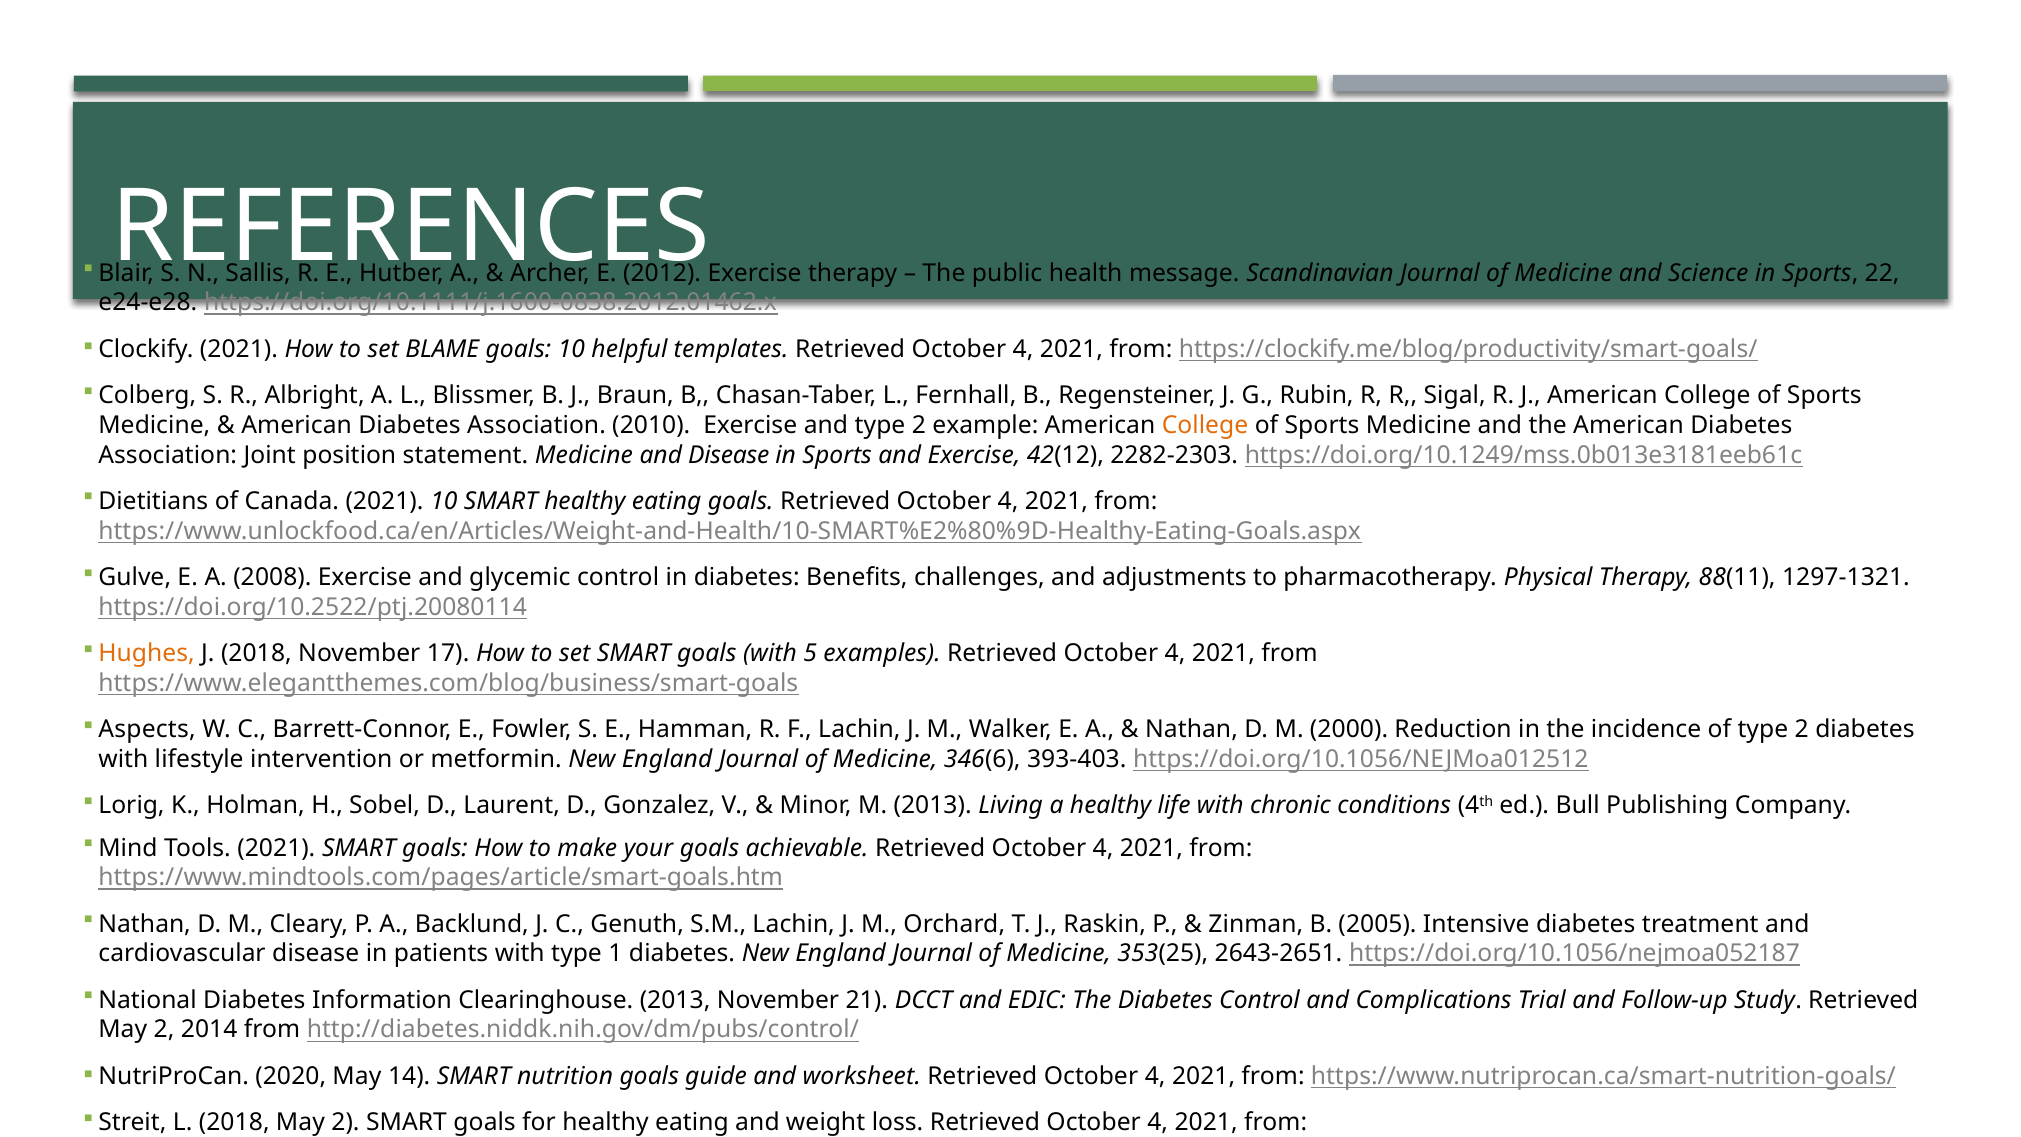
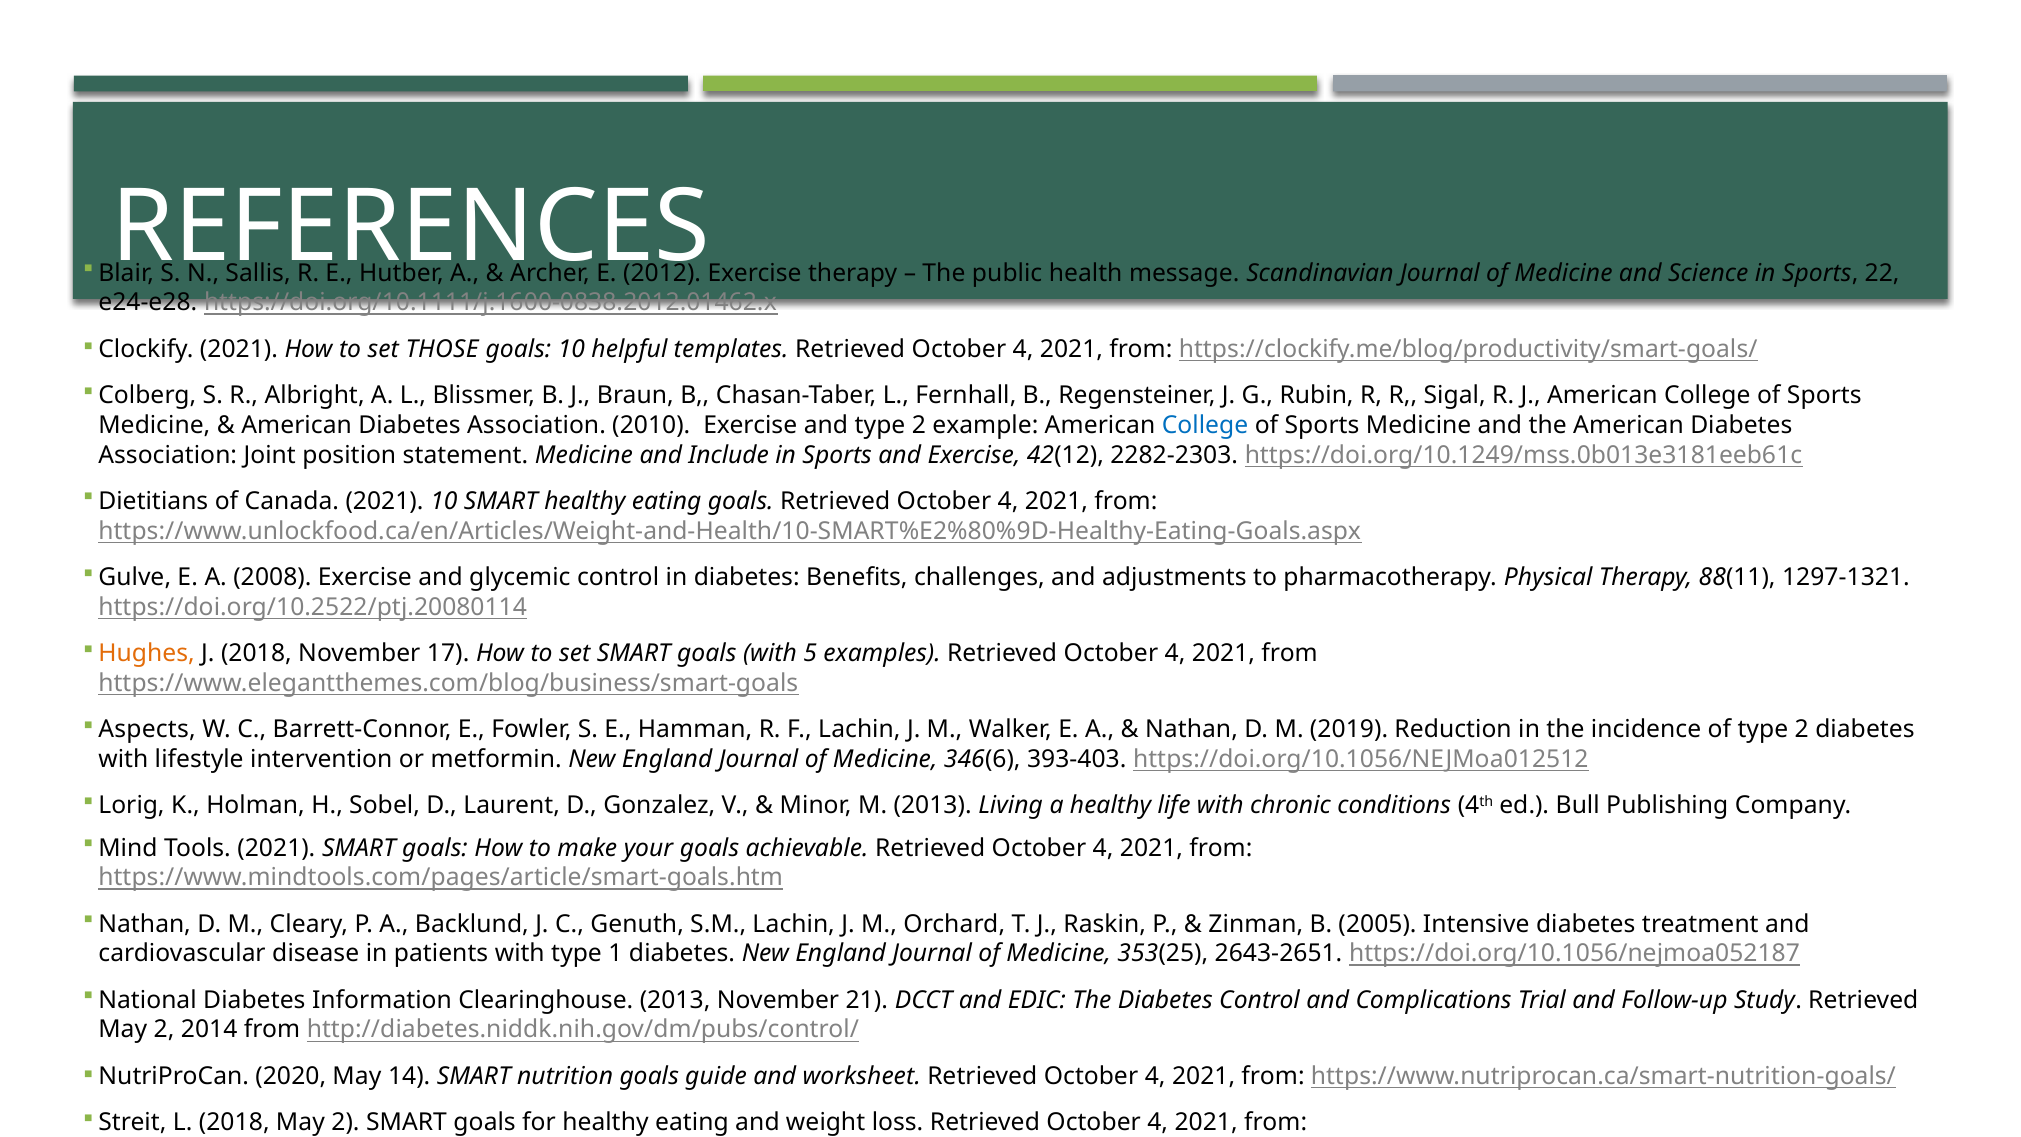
BLAME: BLAME -> THOSE (442, 349)
College colour: orange -> blue (1205, 425)
and Disease: Disease -> Include (729, 455)
2000: 2000 -> 2019 (1349, 730)
